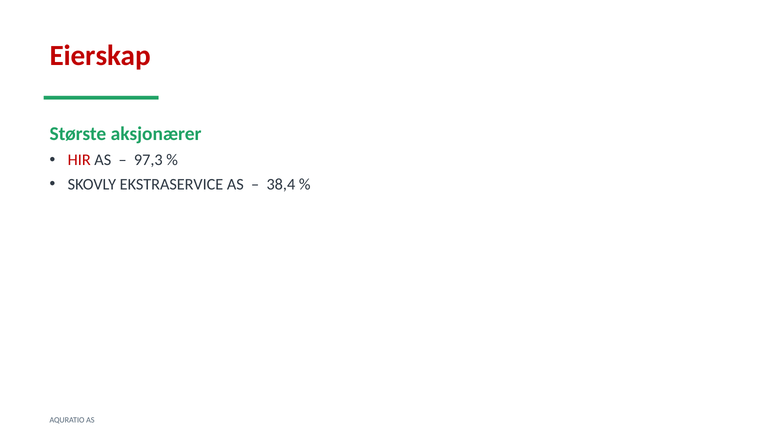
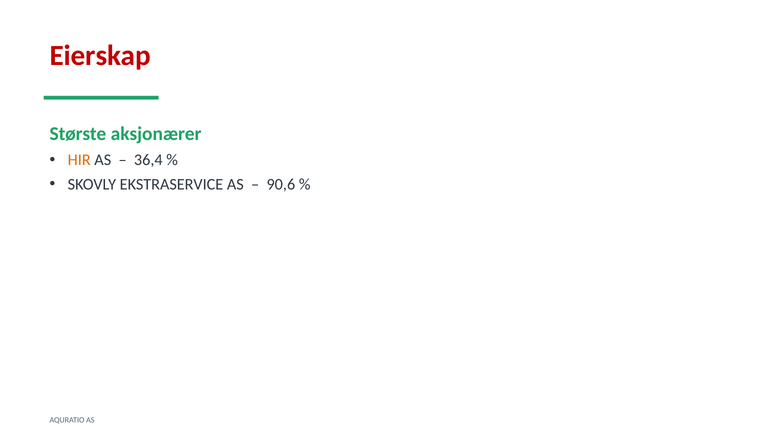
HIR colour: red -> orange (79, 160)
97,3: 97,3 -> 36,4 (148, 160)
38,4: 38,4 -> 90,6 (281, 184)
